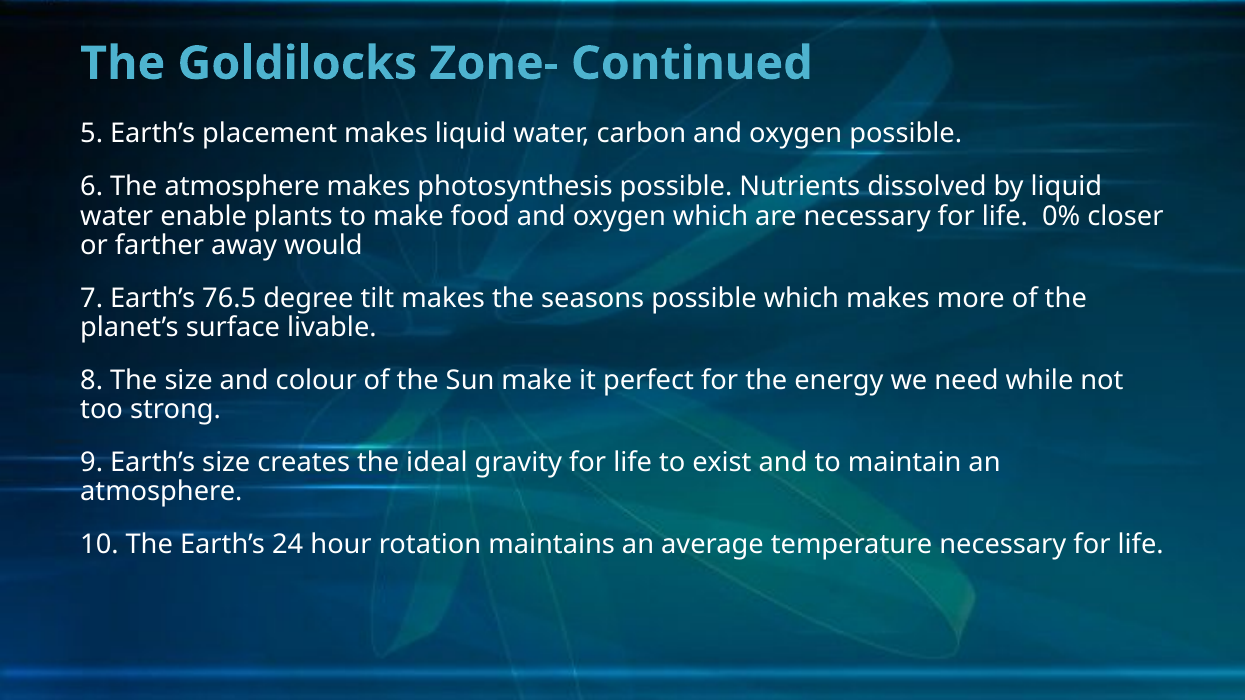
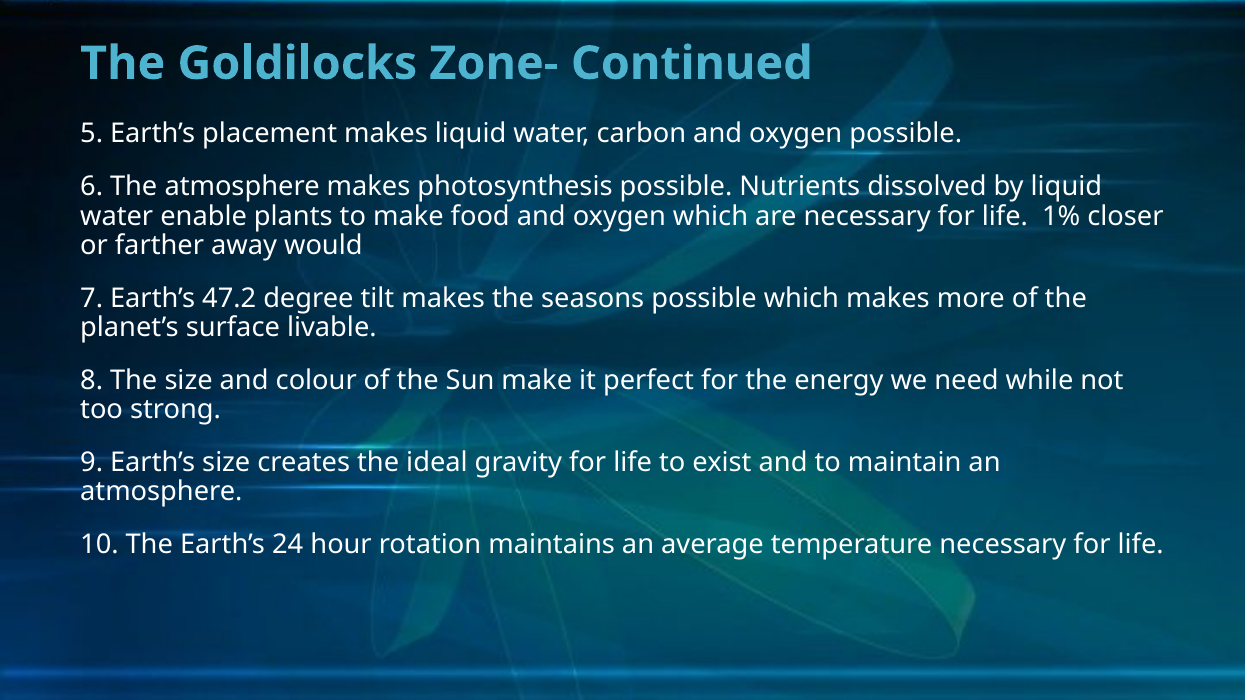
0%: 0% -> 1% (1061, 216)
76.5: 76.5 -> 47.2 (229, 298)
